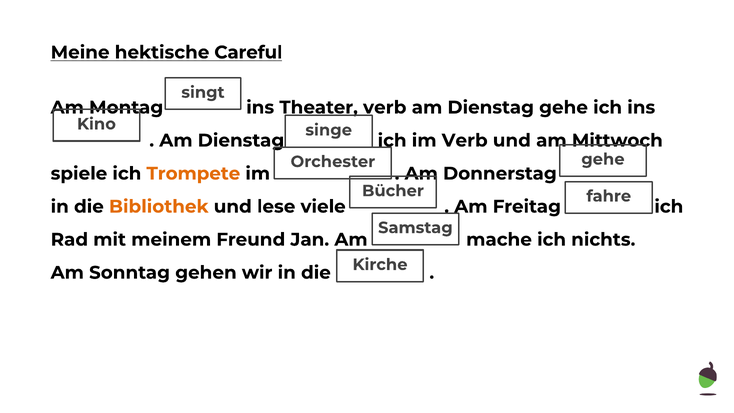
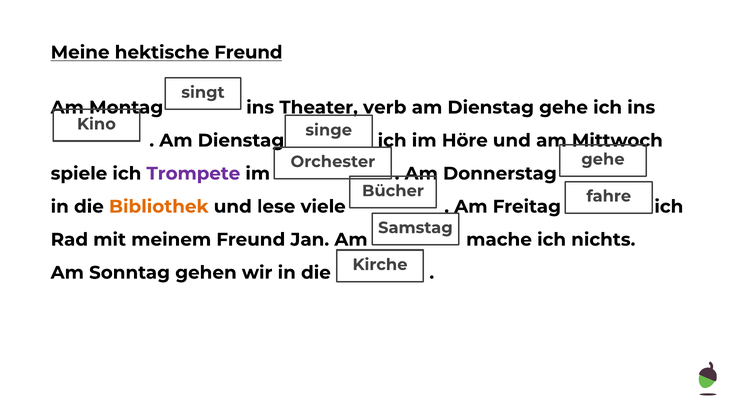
hektische Careful: Careful -> Freund (248, 52)
im Verb: Verb -> Höre (465, 140)
Trompete colour: orange -> purple (193, 174)
